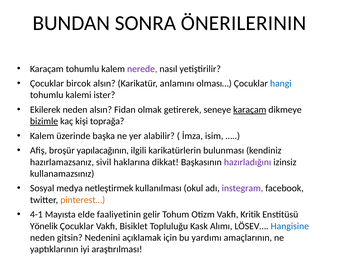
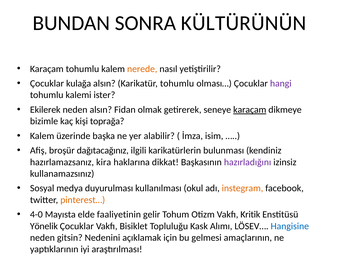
ÖNERILERININ: ÖNERILERININ -> KÜLTÜRÜNÜN (244, 23)
nerede colour: purple -> orange (142, 69)
bircok: bircok -> kulağa (79, 84)
Karikatür anlamını: anlamını -> tohumlu (177, 84)
hangi colour: blue -> purple (281, 84)
bizimle underline: present -> none (44, 121)
yapılacağının: yapılacağının -> dağıtacağınız (103, 151)
sivil: sivil -> kira (104, 162)
netleştirmek: netleştirmek -> duyurulması (109, 189)
instegram colour: purple -> orange (242, 189)
4-1: 4-1 -> 4-0 (36, 215)
yardımı: yardımı -> gelmesi (207, 238)
